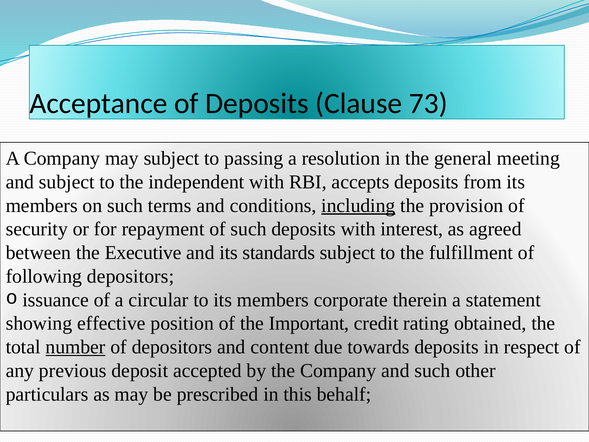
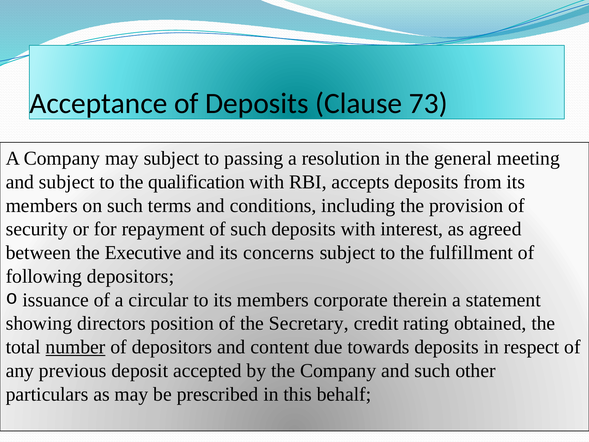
independent: independent -> qualification (197, 182)
including underline: present -> none (358, 205)
standards: standards -> concerns (279, 253)
effective: effective -> directors (111, 323)
Important: Important -> Secretary (309, 323)
